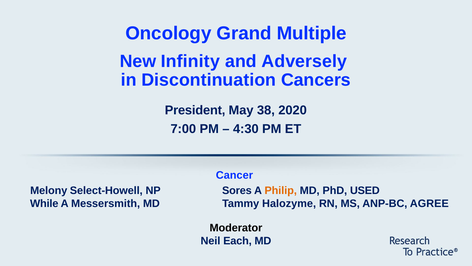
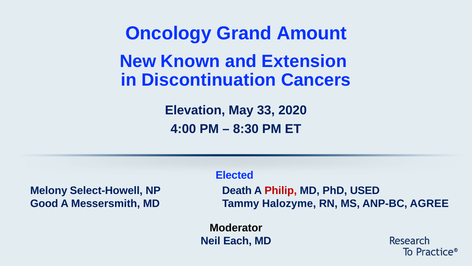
Multiple: Multiple -> Amount (312, 33)
Infinity: Infinity -> Known (190, 61)
Adversely: Adversely -> Extension (304, 61)
President: President -> Elevation (195, 110)
38: 38 -> 33 (266, 110)
7:00: 7:00 -> 4:00 (183, 129)
4:30: 4:30 -> 8:30 (246, 129)
Cancer: Cancer -> Elected (235, 175)
Sores: Sores -> Death (237, 190)
Philip colour: orange -> red (281, 190)
While: While -> Good (44, 203)
